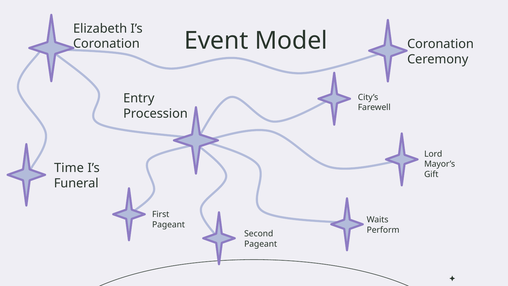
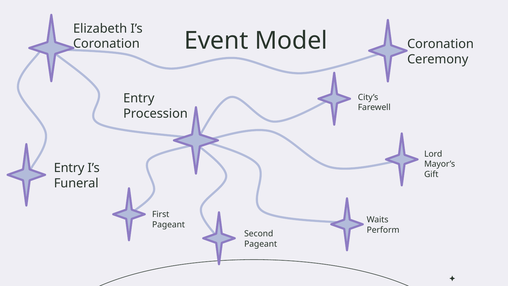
Time: Time -> Entry (69, 168)
